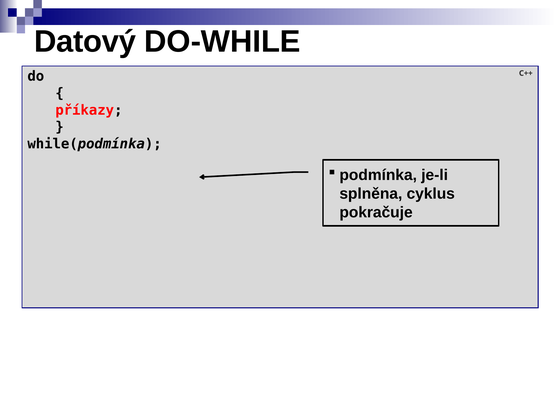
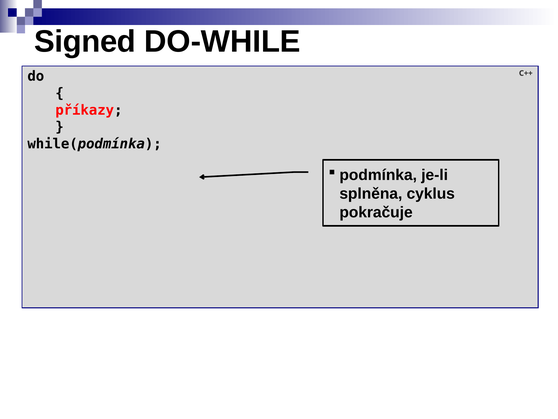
Datový: Datový -> Signed (85, 42)
